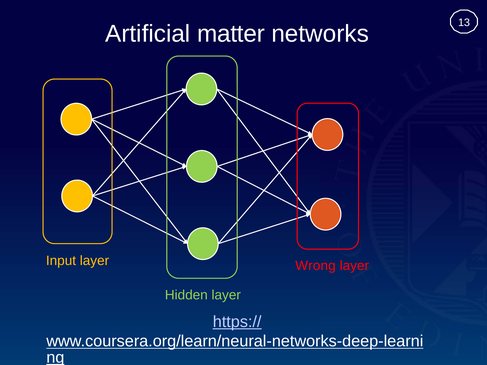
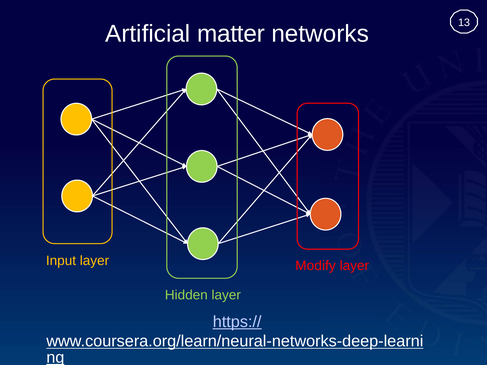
Wrong: Wrong -> Modify (316, 266)
